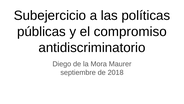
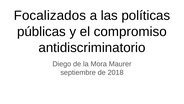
Subejercicio: Subejercicio -> Focalizados (50, 16)
